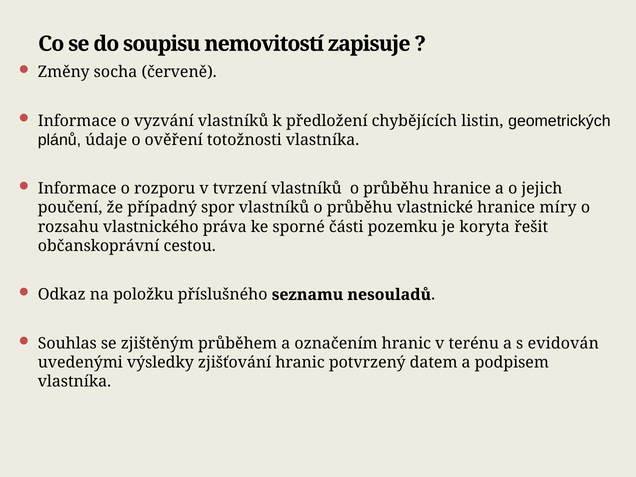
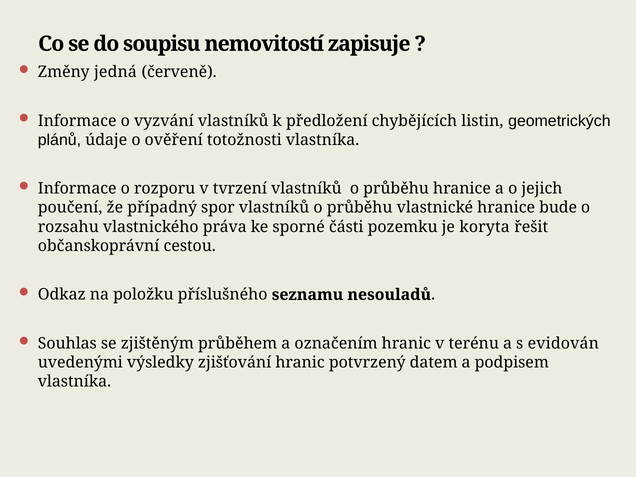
socha: socha -> jedná (115, 72)
míry: míry -> bude (558, 208)
